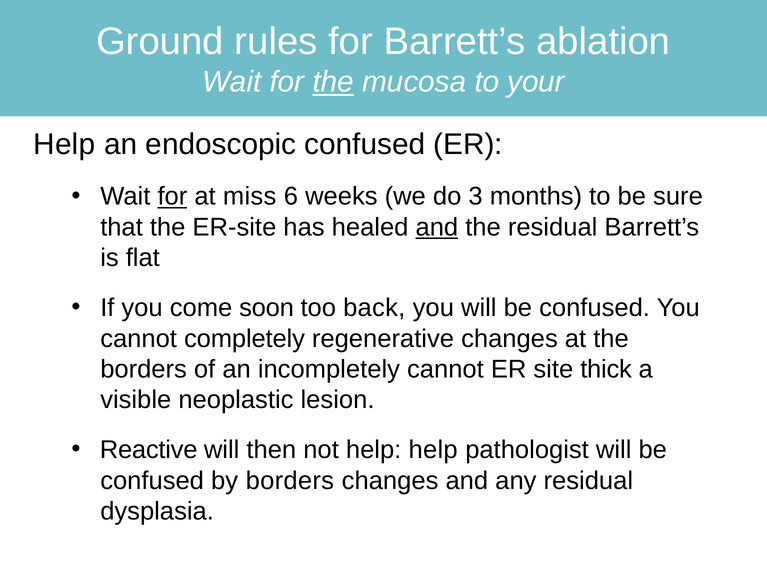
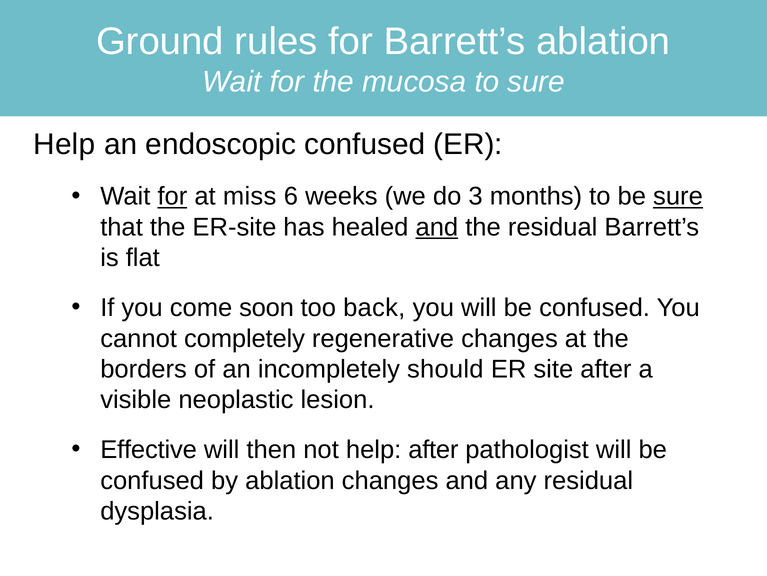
the underline: present -> none (333, 82)
to your: your -> sure (536, 82)
sure underline: none -> present (678, 196)
incompletely cannot: cannot -> should (445, 369)
site thick: thick -> after (606, 369)
Reactive: Reactive -> Effective (149, 449)
help help: help -> after (433, 449)
by borders: borders -> ablation (290, 480)
